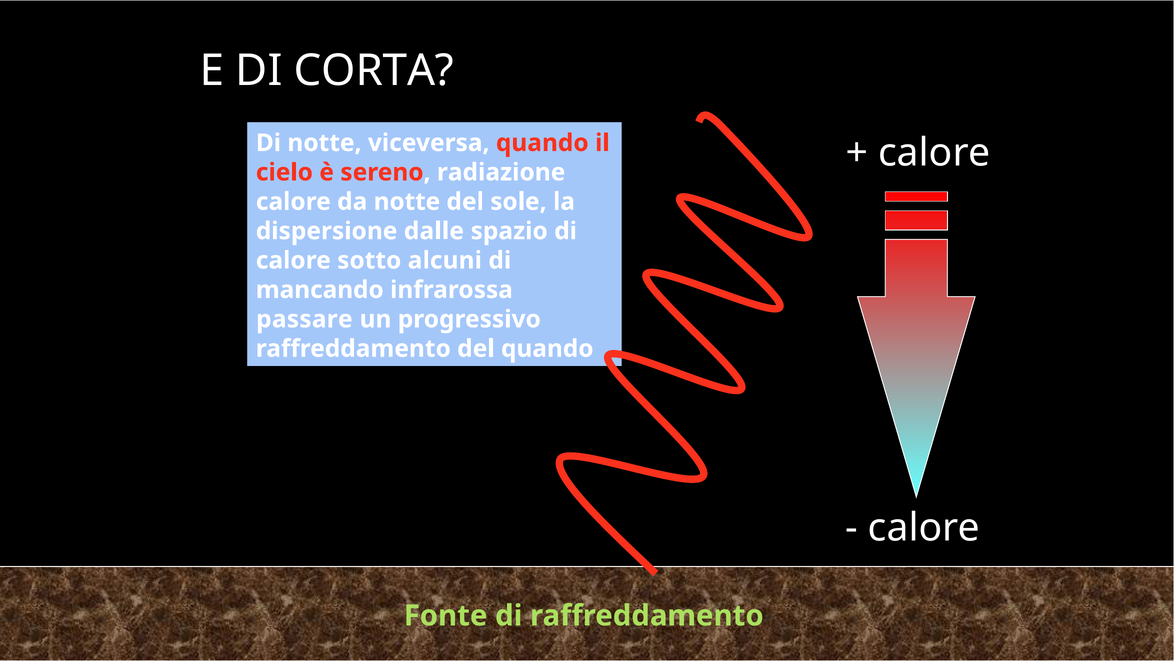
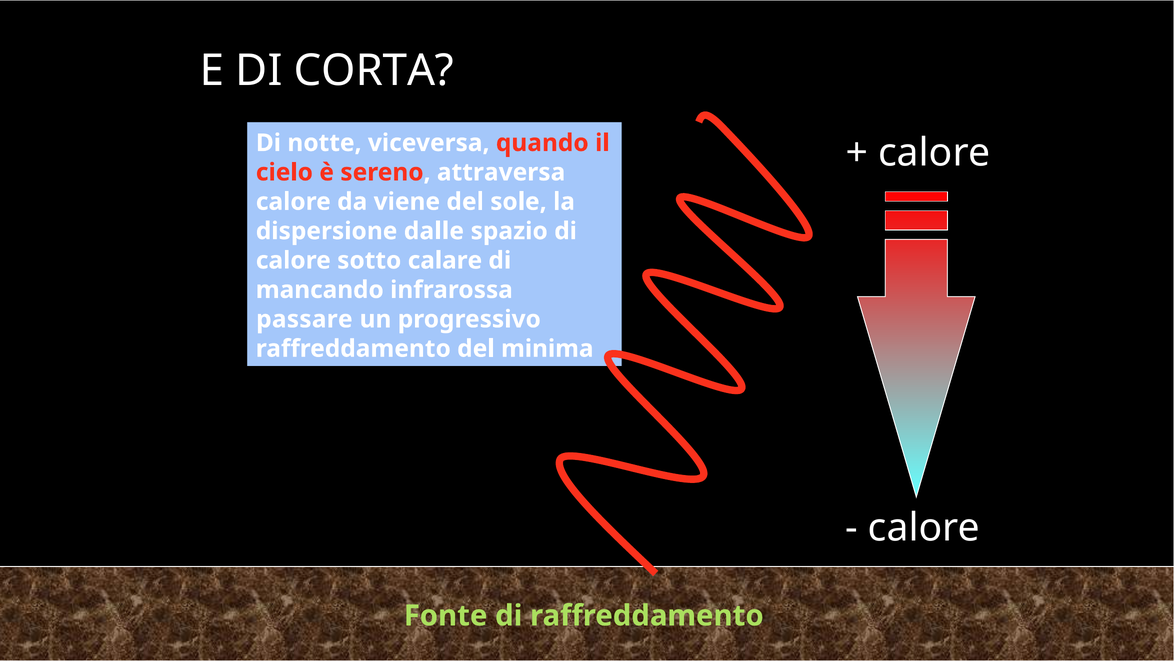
radiazione: radiazione -> attraversa (501, 172)
da notte: notte -> viene (407, 202)
alcuni: alcuni -> calare (445, 260)
del quando: quando -> minima (547, 348)
